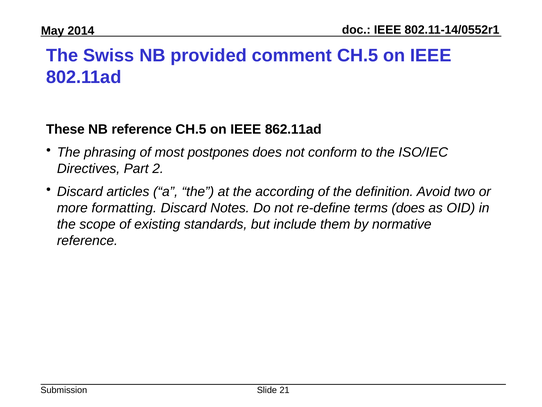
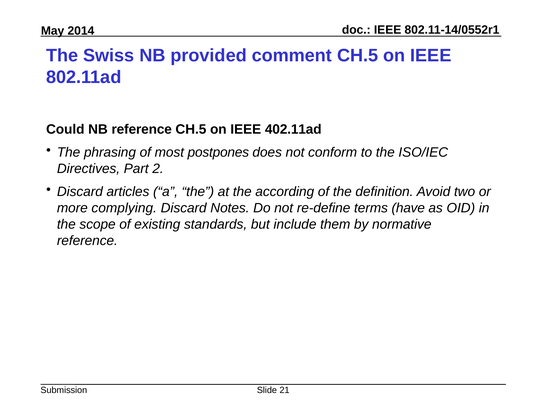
These: These -> Could (65, 129)
862.11ad: 862.11ad -> 402.11ad (293, 129)
formatting: formatting -> complying (124, 208)
terms does: does -> have (408, 208)
